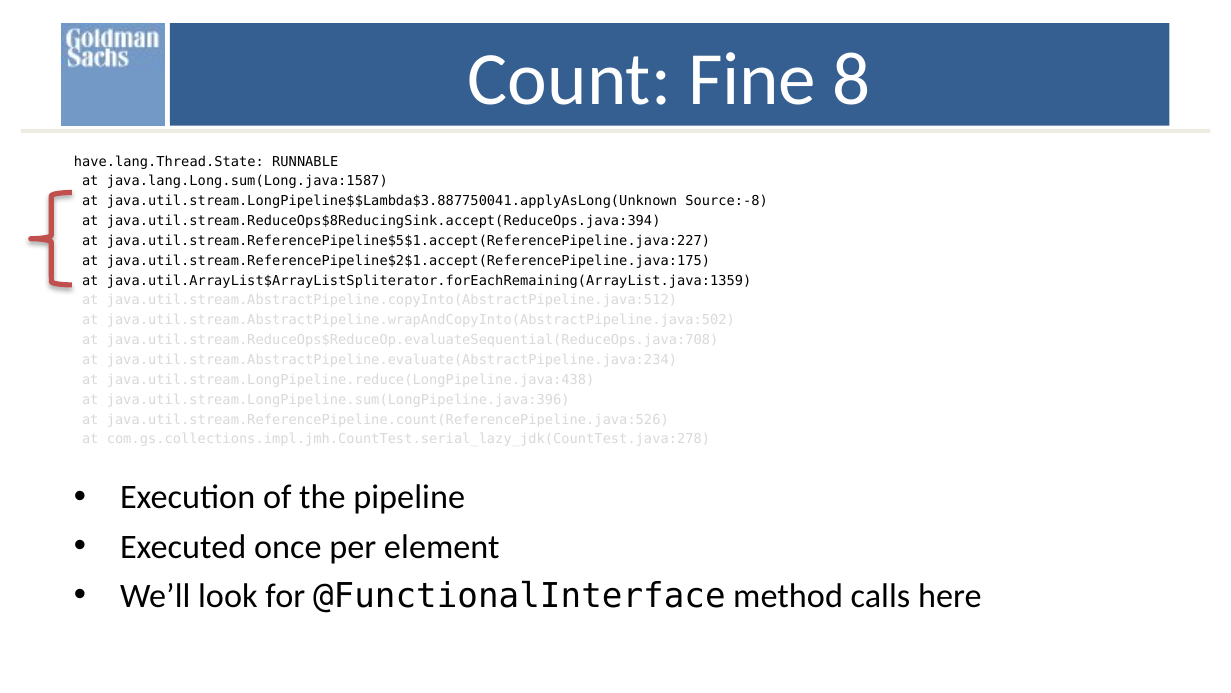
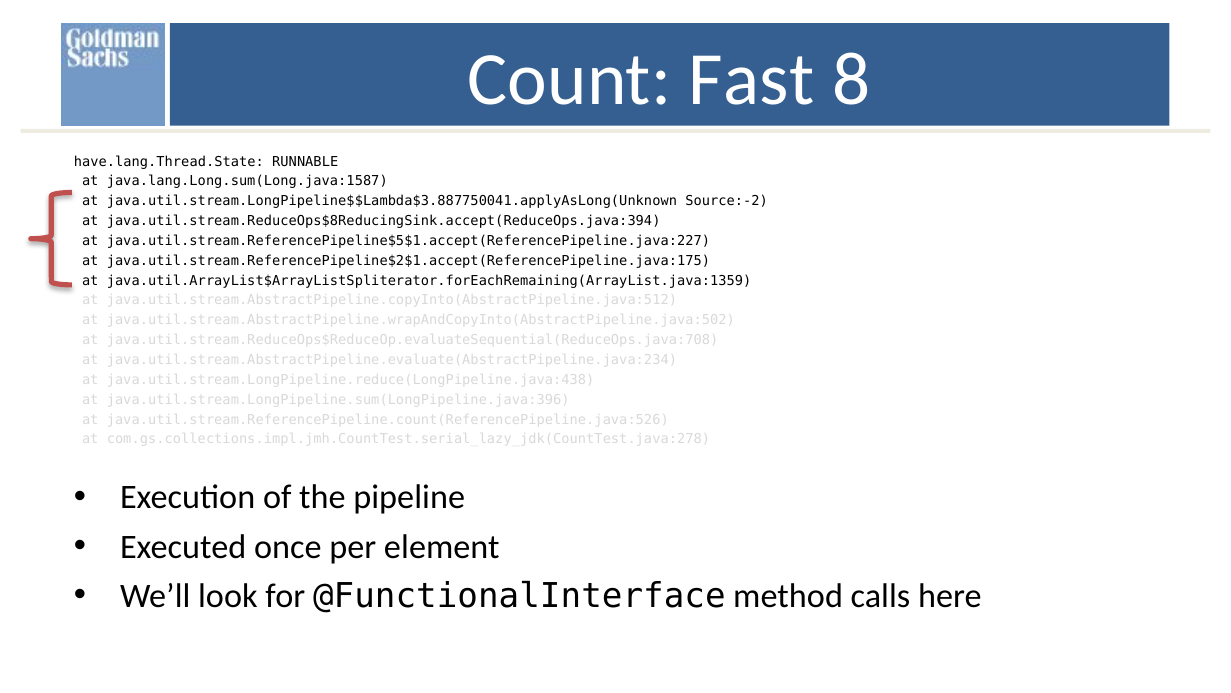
Fine: Fine -> Fast (752, 80)
Source:-8: Source:-8 -> Source:-2 (727, 201)
